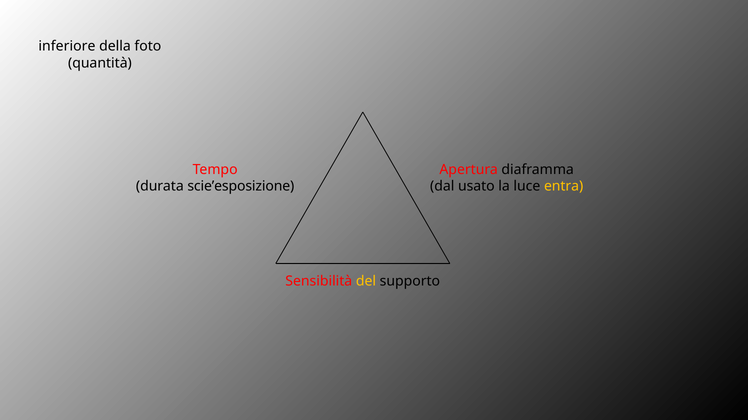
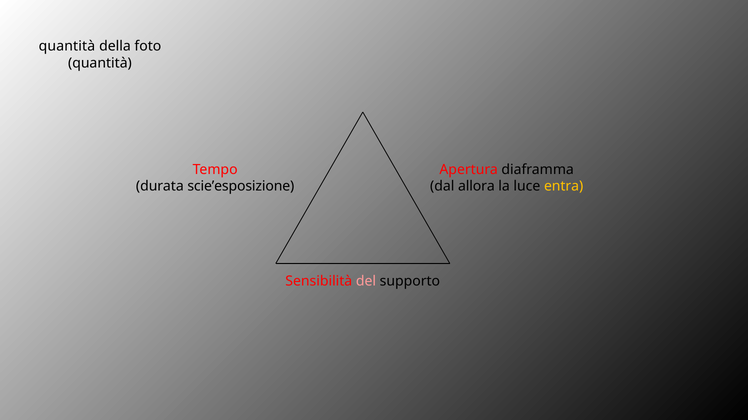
inferiore: inferiore -> quantità (67, 46)
usato: usato -> allora (476, 187)
del colour: yellow -> pink (366, 282)
